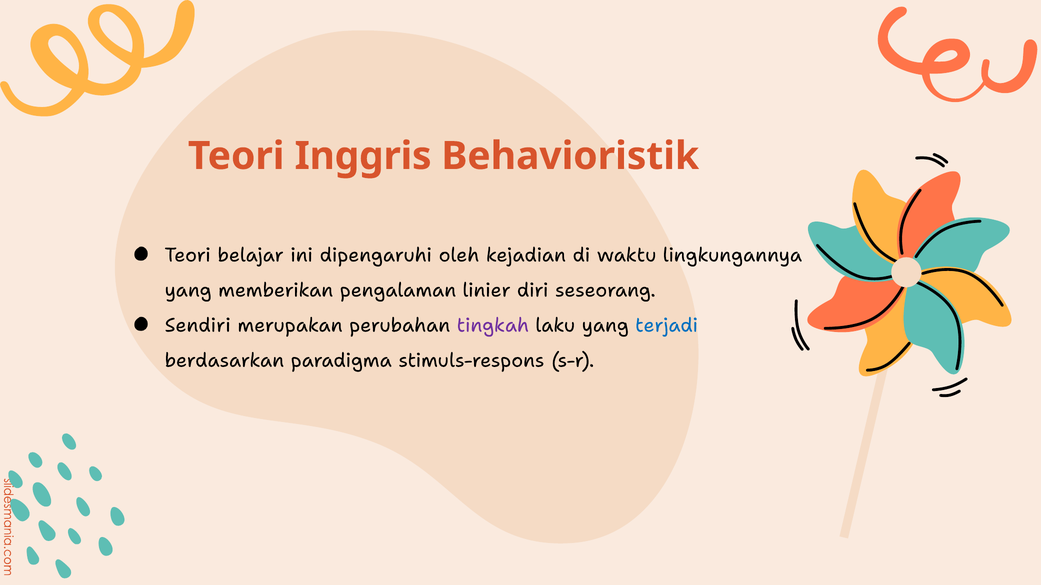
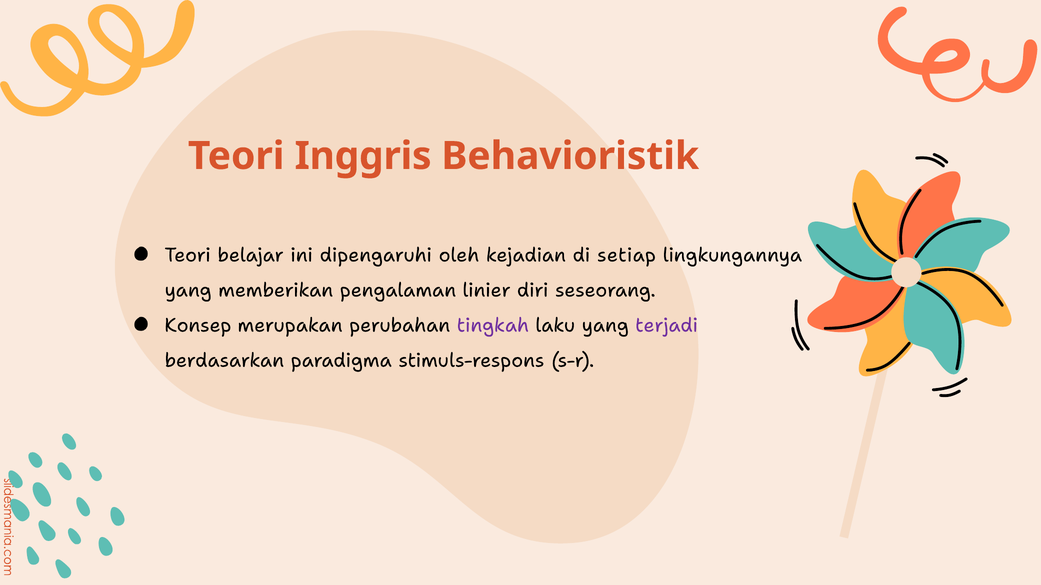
waktu: waktu -> setiap (626, 255)
Sendiri: Sendiri -> Konsep (198, 326)
terjadi colour: blue -> purple (667, 326)
